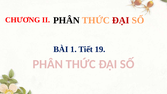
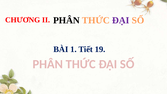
ĐẠI colour: red -> purple (121, 20)
